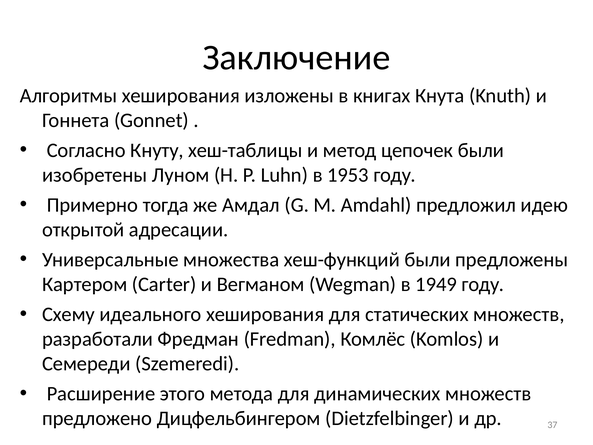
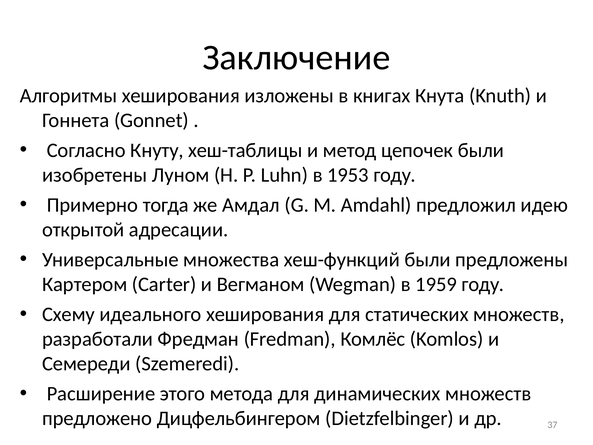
1949: 1949 -> 1959 (436, 284)
